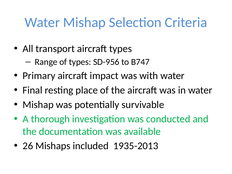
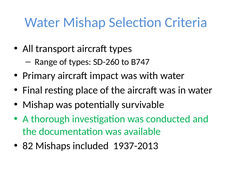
SD-956: SD-956 -> SD-260 (106, 62)
26: 26 -> 82 (28, 146)
1935-2013: 1935-2013 -> 1937-2013 (136, 146)
